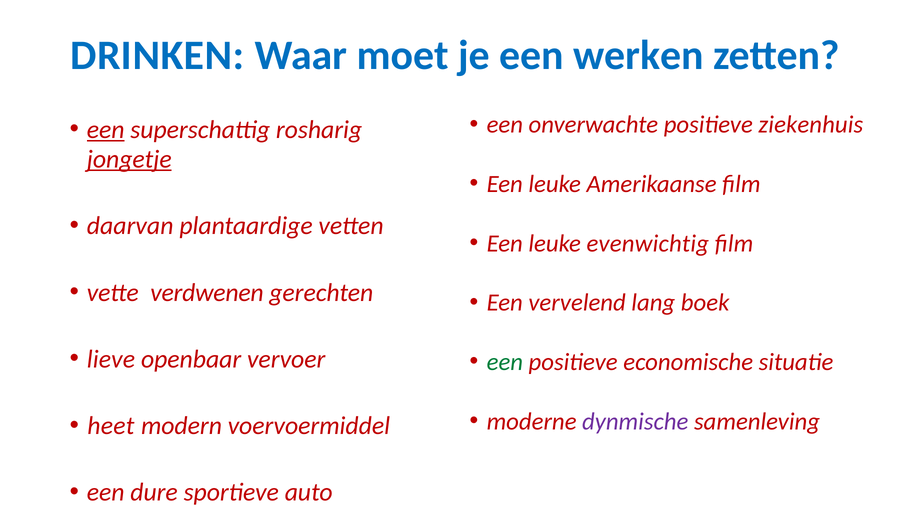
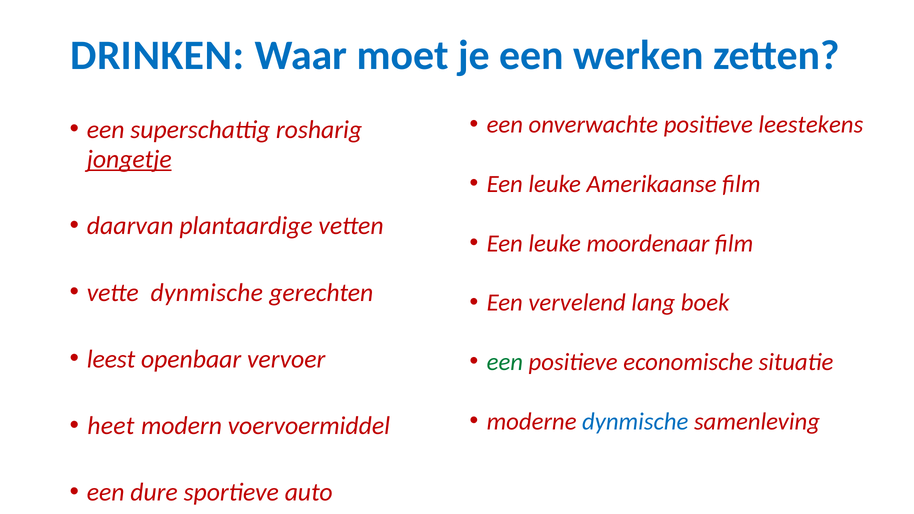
ziekenhuis: ziekenhuis -> leestekens (811, 125)
een underline: present -> none (106, 130)
evenwichtig: evenwichtig -> moordenaar (648, 243)
vette verdwenen: verdwenen -> dynmische (207, 293)
lieve: lieve -> leest (111, 359)
dynmische colour: purple -> blue (635, 422)
